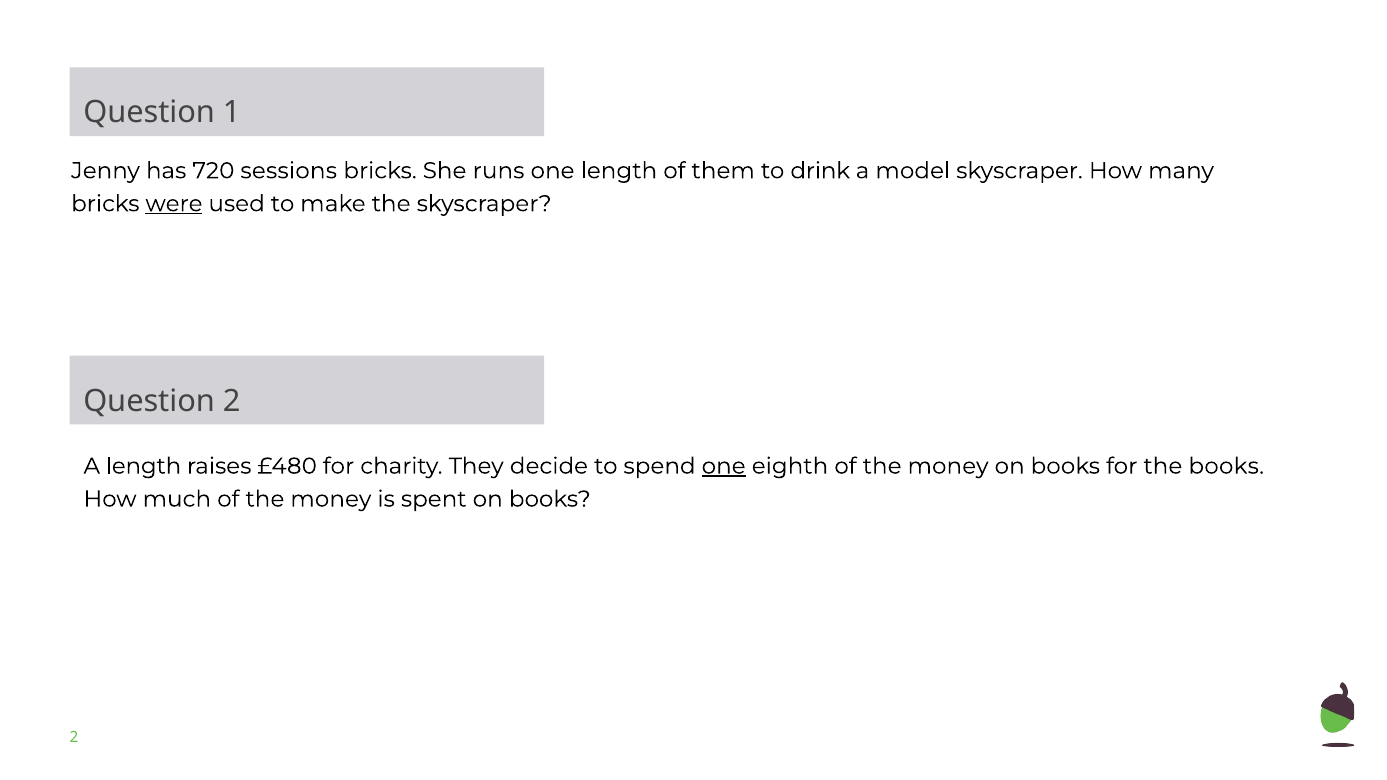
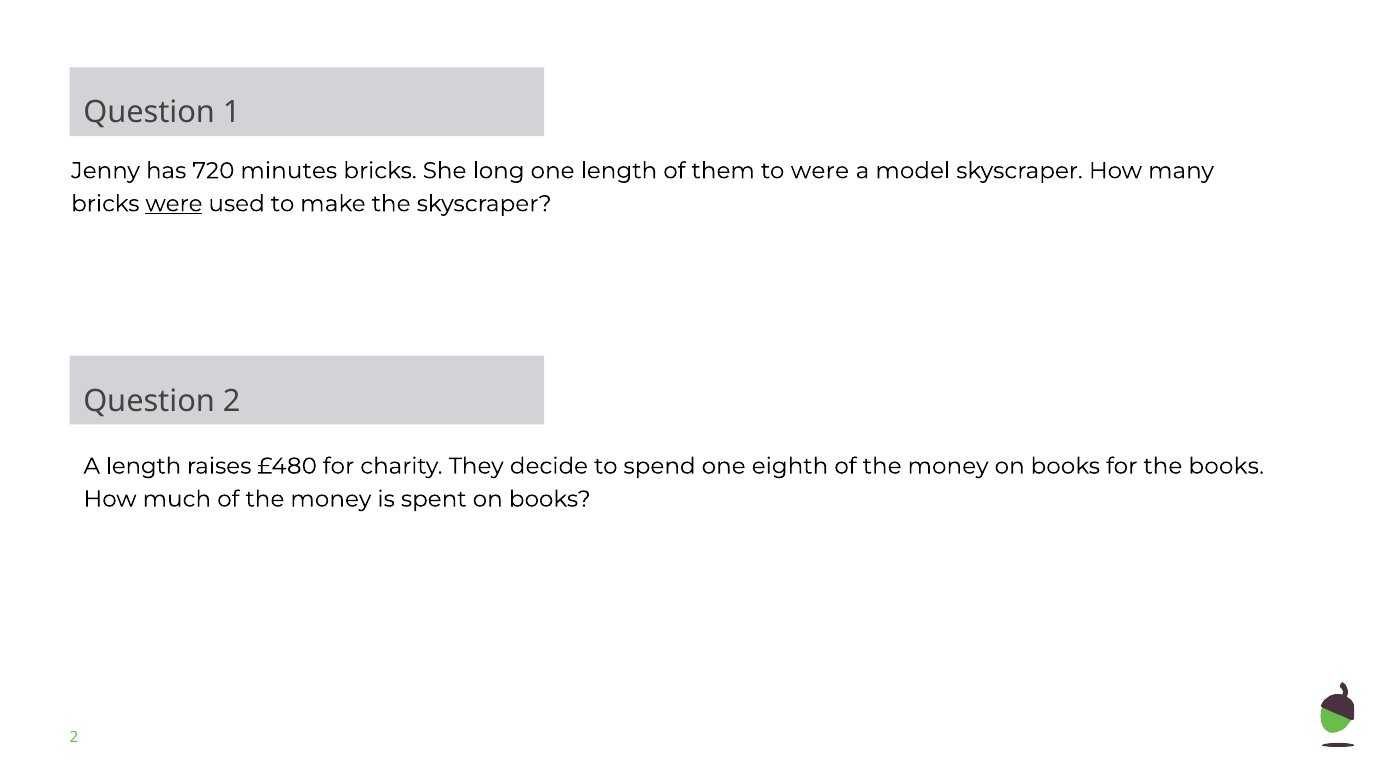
sessions: sessions -> minutes (289, 171)
runs: runs -> long (499, 171)
to drink: drink -> were (820, 171)
one underline: present -> none (724, 466)
